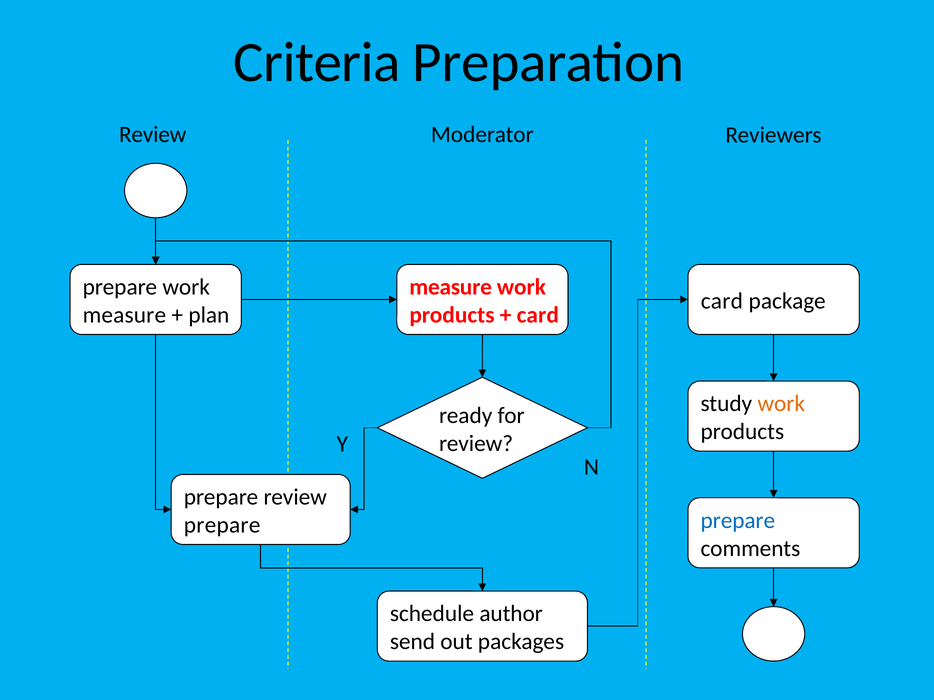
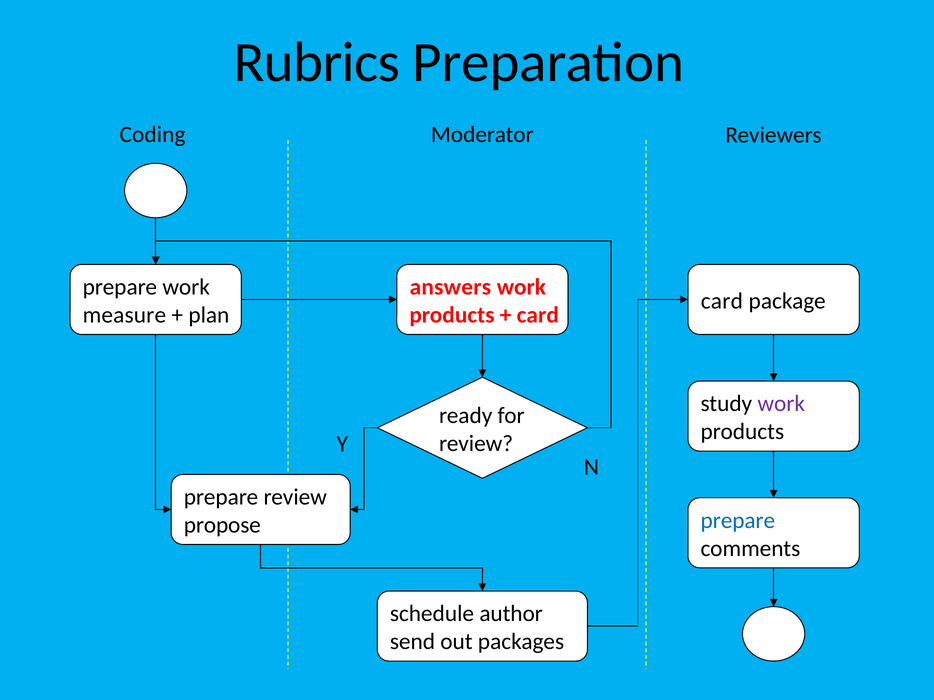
Criteria: Criteria -> Rubrics (317, 62)
Review: Review -> Coding (153, 135)
measure: measure -> answers (450, 287)
work colour: orange -> purple (781, 404)
prepare: prepare -> propose (222, 525)
